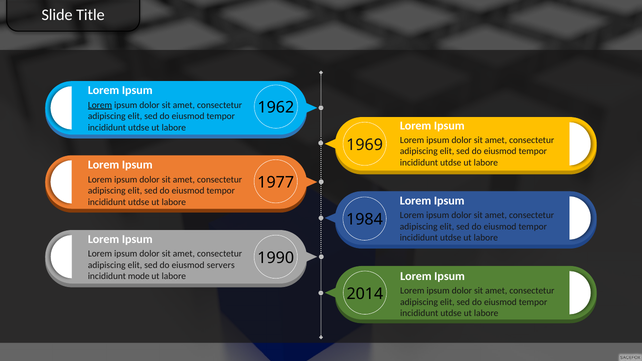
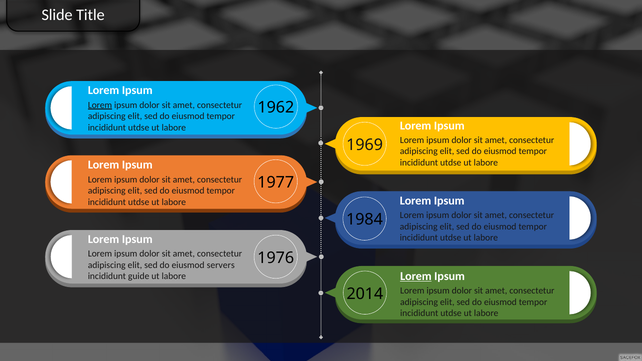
1990: 1990 -> 1976 (276, 258)
Lorem underline: none -> present (416, 276)
mode: mode -> guide (139, 276)
